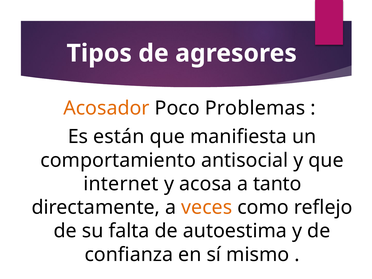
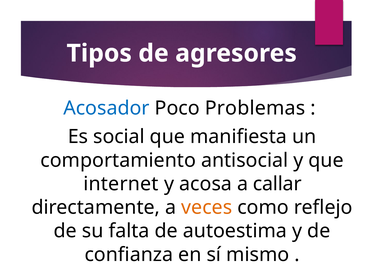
Acosador colour: orange -> blue (106, 108)
están: están -> social (119, 137)
tanto: tanto -> callar (277, 184)
